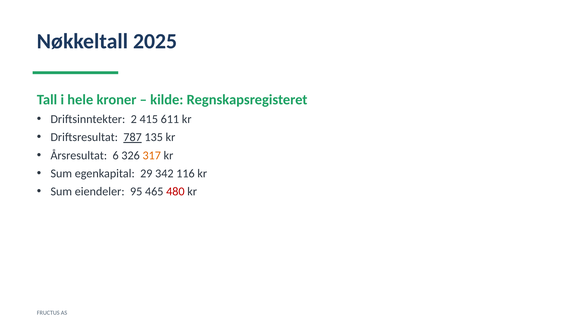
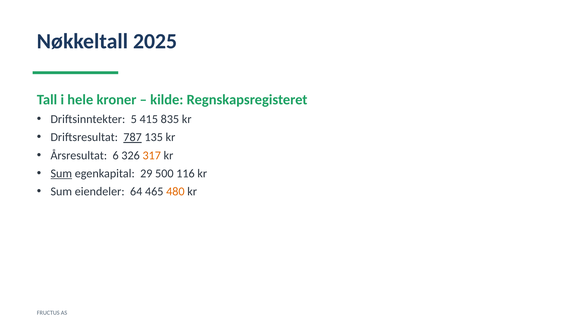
2: 2 -> 5 (134, 119)
611: 611 -> 835 (170, 119)
Sum underline: none -> present (61, 174)
342: 342 -> 500 (164, 174)
95: 95 -> 64 (136, 192)
480 colour: red -> orange (175, 192)
